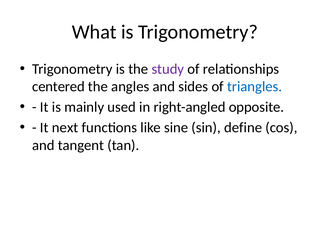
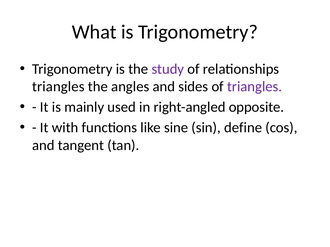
centered: centered -> triangles (58, 87)
triangles colour: blue -> purple (255, 87)
next: next -> with (65, 128)
